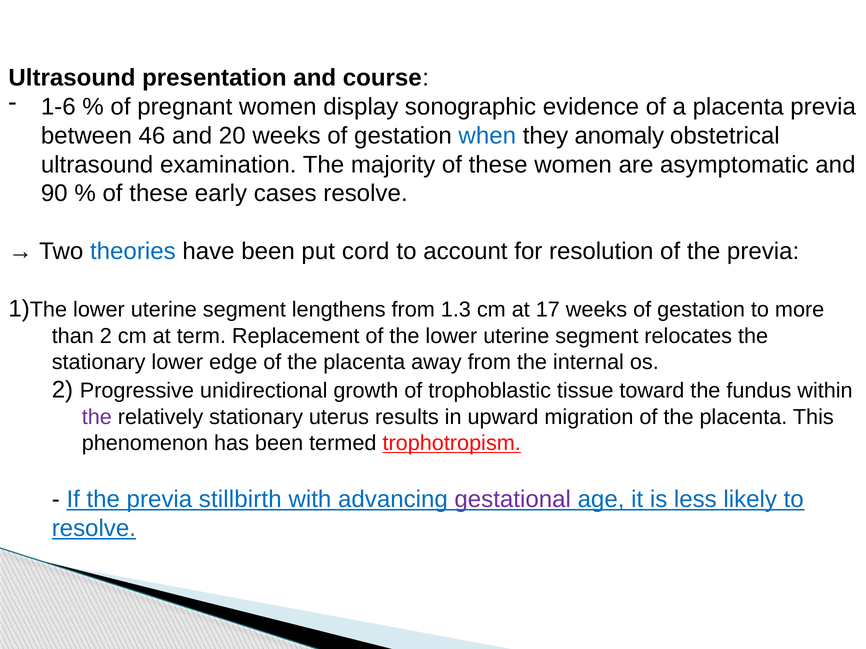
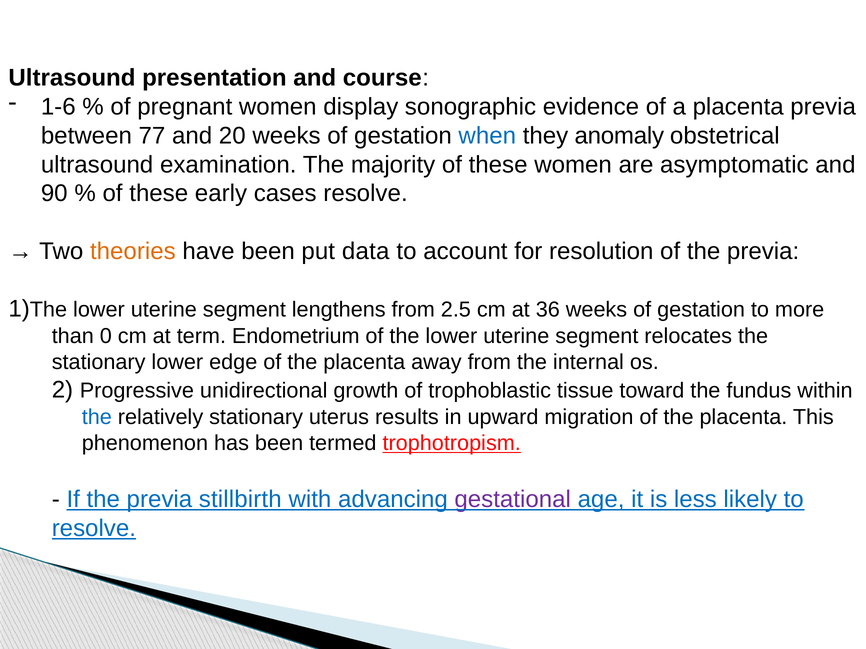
46: 46 -> 77 (152, 136)
theories colour: blue -> orange (133, 251)
cord: cord -> data (366, 251)
1.3: 1.3 -> 2.5 (456, 310)
17: 17 -> 36 (548, 310)
than 2: 2 -> 0 (106, 336)
Replacement: Replacement -> Endometrium (296, 336)
the colour: purple -> blue (97, 417)
